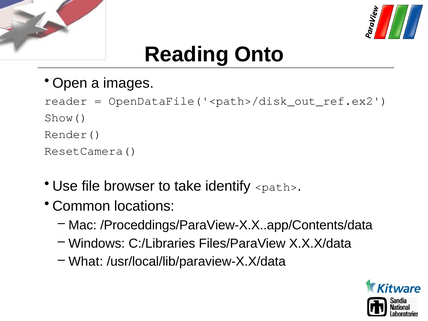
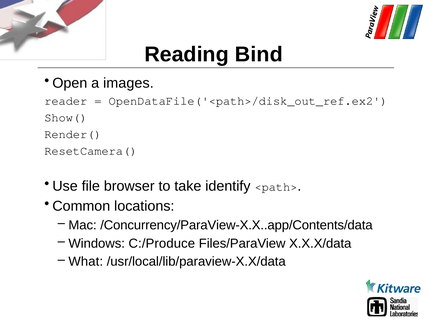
Onto: Onto -> Bind (259, 54)
/Proceddings/ParaView-X.X..app/Contents/data: /Proceddings/ParaView-X.X..app/Contents/data -> /Concurrency/ParaView-X.X..app/Contents/data (236, 225)
C:/Libraries: C:/Libraries -> C:/Produce (162, 243)
